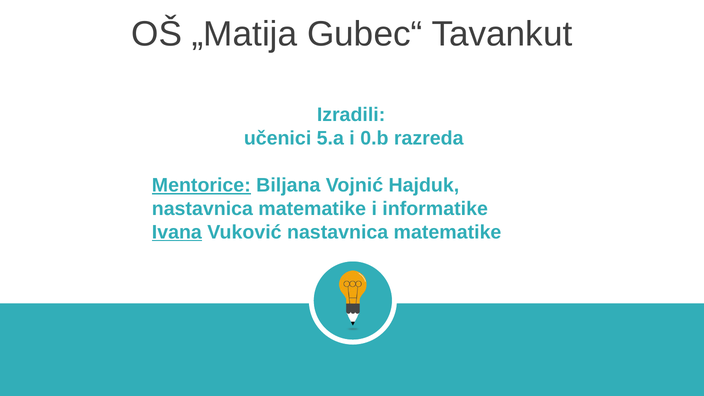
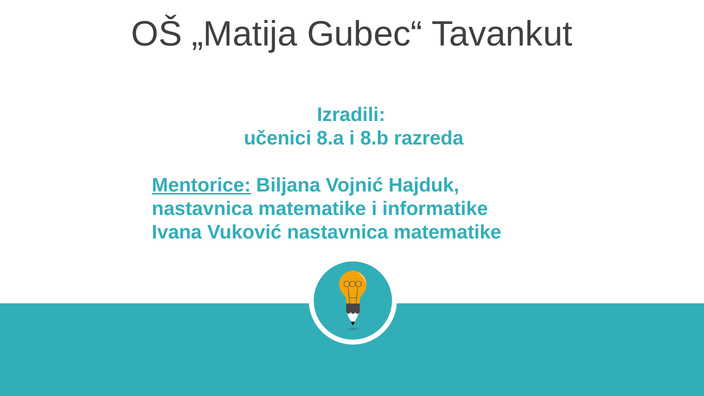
5.a: 5.a -> 8.a (330, 138)
0.b: 0.b -> 8.b (374, 138)
Ivana underline: present -> none (177, 232)
